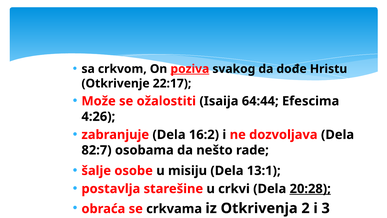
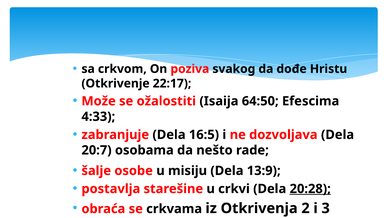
poziva underline: present -> none (190, 69)
64:44: 64:44 -> 64:50 (260, 101)
4:26: 4:26 -> 4:33 (98, 116)
16:2: 16:2 -> 16:5 (204, 135)
82:7: 82:7 -> 20:7 (97, 150)
13:1: 13:1 -> 13:9 (264, 170)
